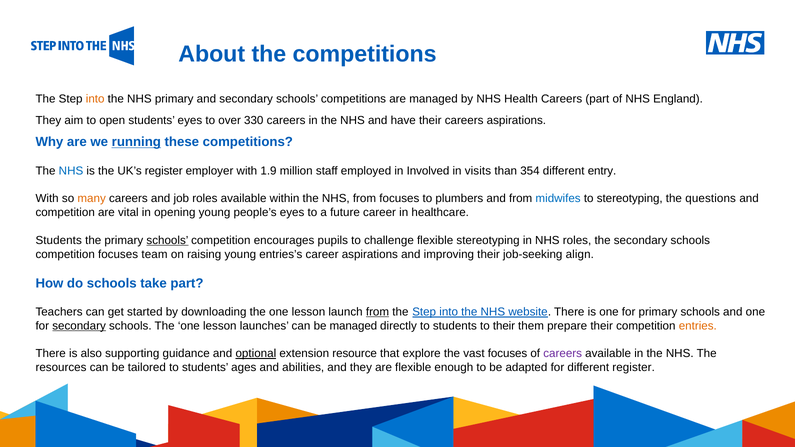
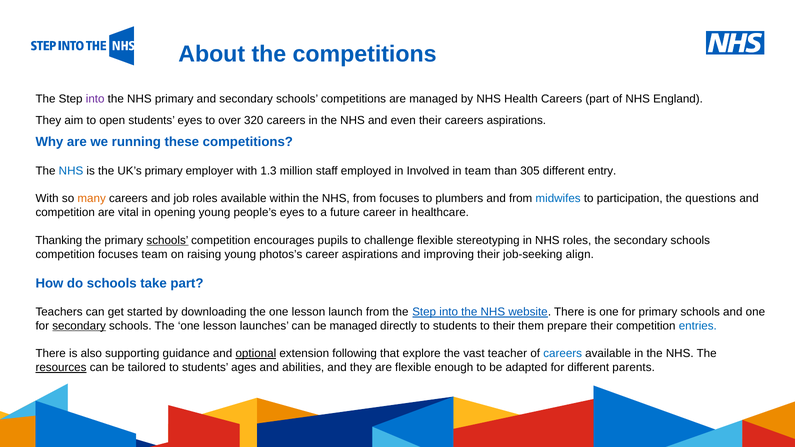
into colour: orange -> purple (95, 99)
330: 330 -> 320 (254, 120)
have: have -> even (403, 120)
running underline: present -> none (136, 142)
UK’s register: register -> primary (164, 171)
1.9: 1.9 -> 1.3 (269, 171)
in visits: visits -> team (478, 171)
354: 354 -> 305 (530, 171)
to stereotyping: stereotyping -> participation (630, 199)
Students: Students -> Thanking (59, 240)
entries’s: entries’s -> photos’s (281, 254)
from underline: present -> none (378, 312)
entries colour: orange -> blue (698, 326)
resource: resource -> following (355, 354)
vast focuses: focuses -> teacher (507, 354)
careers colour: purple -> blue (563, 354)
resources underline: none -> present (61, 368)
different register: register -> parents (634, 368)
